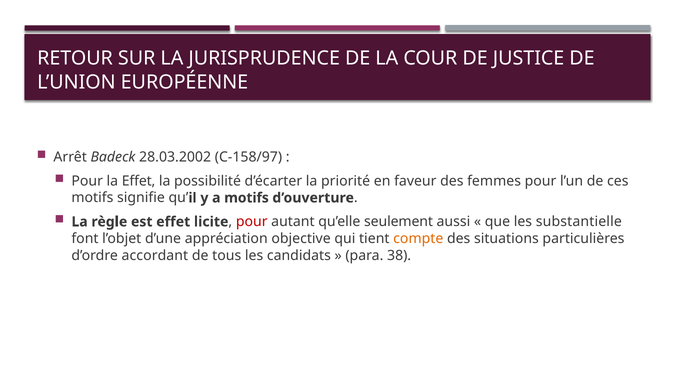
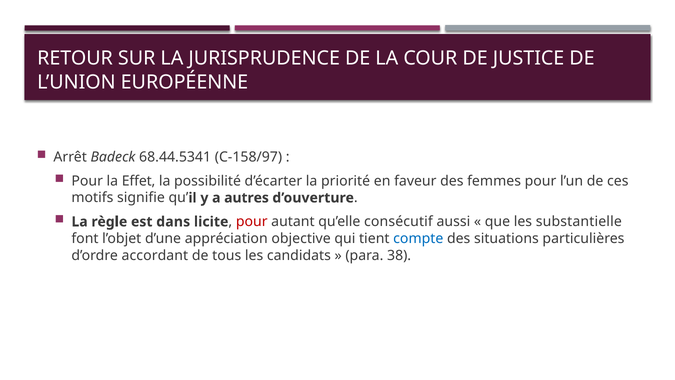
28.03.2002: 28.03.2002 -> 68.44.5341 (175, 157)
a motifs: motifs -> autres (247, 198)
est effet: effet -> dans (173, 222)
seulement: seulement -> consécutif (398, 222)
compte colour: orange -> blue (418, 238)
